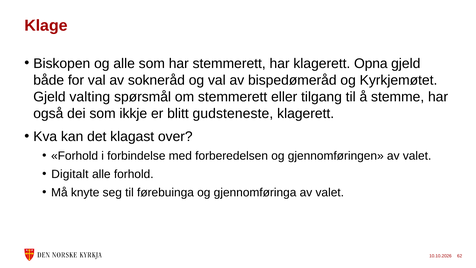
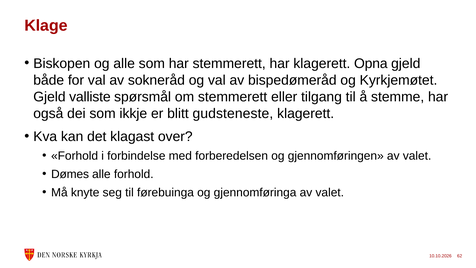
valting: valting -> valliste (90, 97)
Digitalt: Digitalt -> Dømes (70, 174)
